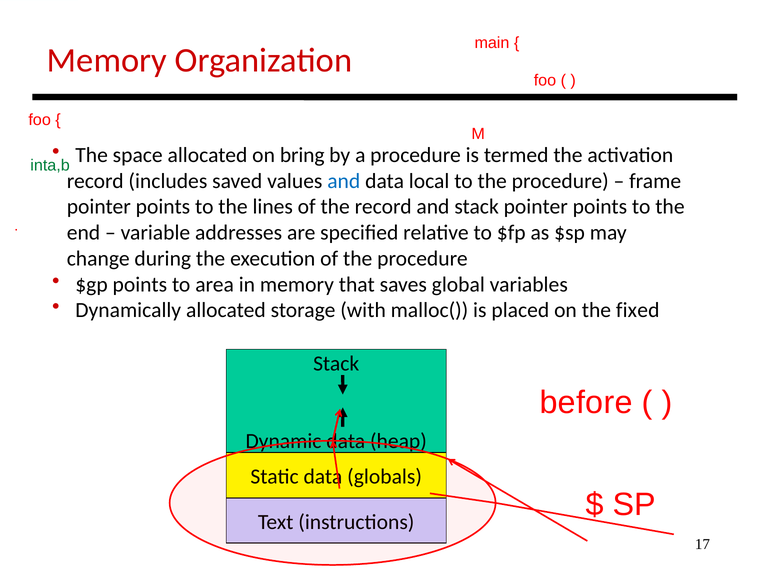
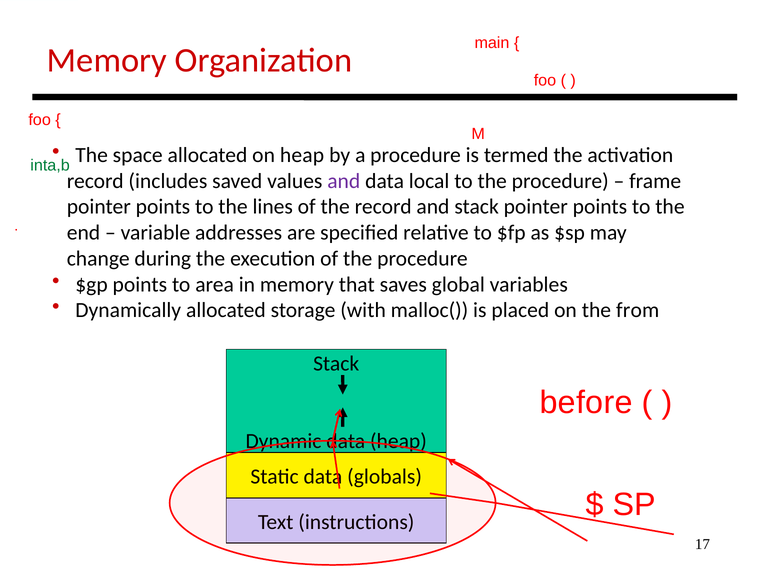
on bring: bring -> heap (302, 155)
and colour: blue -> purple (344, 181)
fixed: fixed -> from (638, 310)
